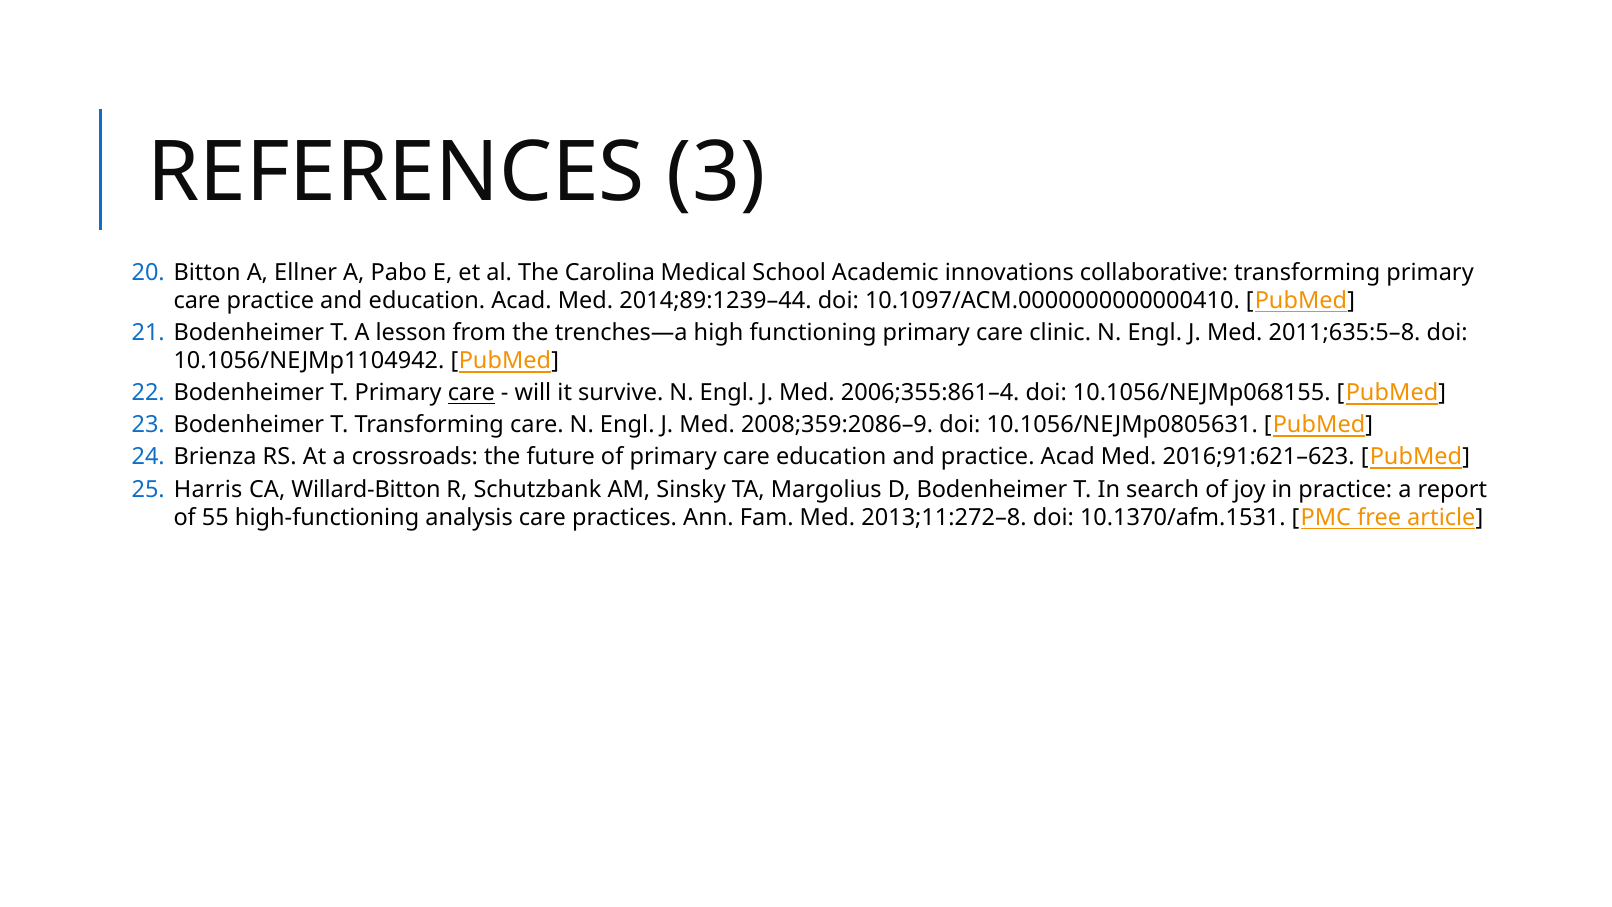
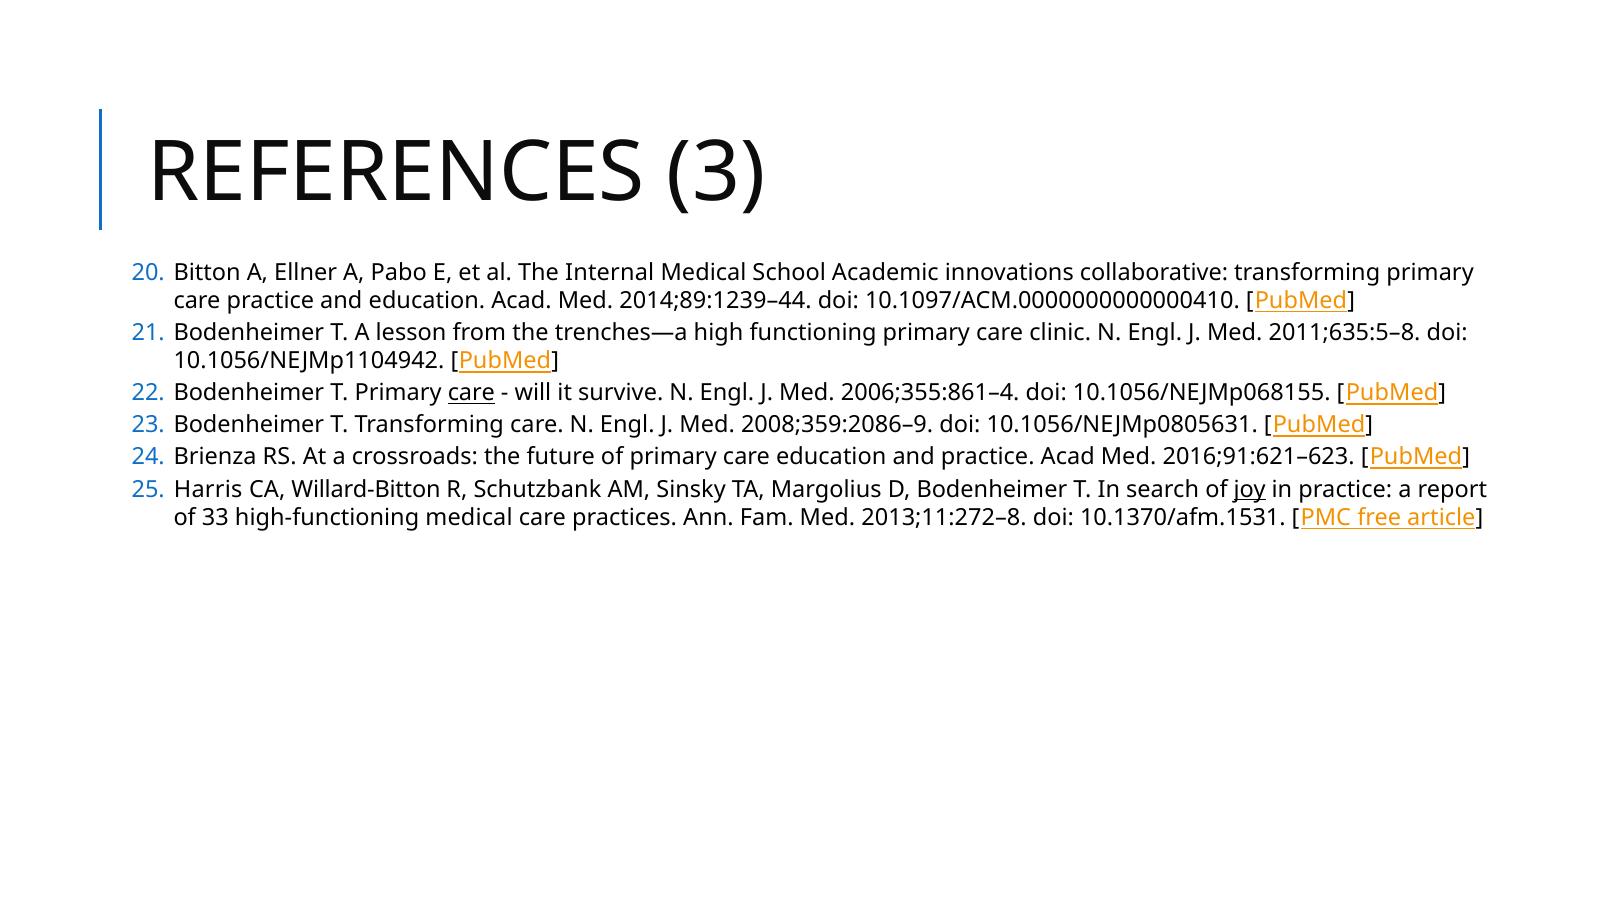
Carolina: Carolina -> Internal (610, 272)
joy underline: none -> present (1250, 489)
55: 55 -> 33 (215, 517)
high-functioning analysis: analysis -> medical (469, 517)
